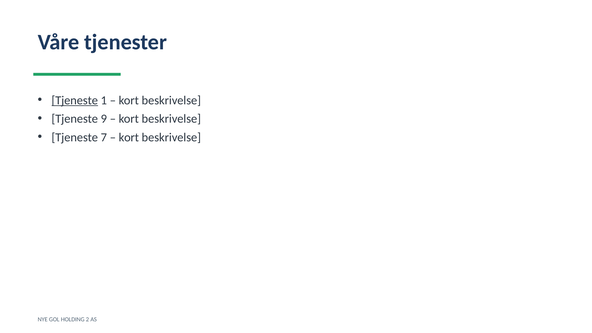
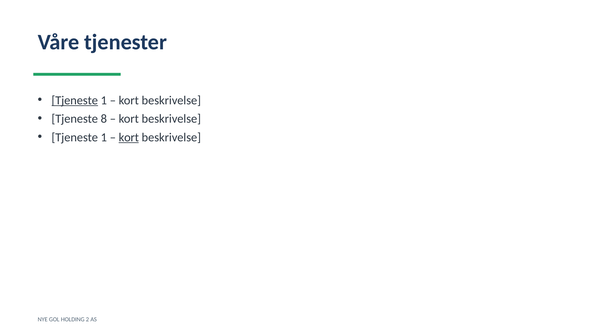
9: 9 -> 8 (104, 119)
7: 7 -> 1 (104, 137)
kort underline: none -> present (129, 137)
